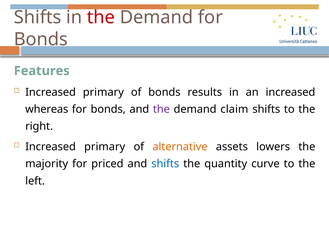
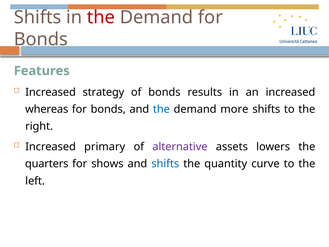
primary: primary -> strategy (103, 92)
the colour: purple -> blue (161, 109)
claim: claim -> more (234, 109)
alternative colour: orange -> purple (180, 147)
majority: majority -> quarters (47, 164)
priced: priced -> shows (107, 164)
